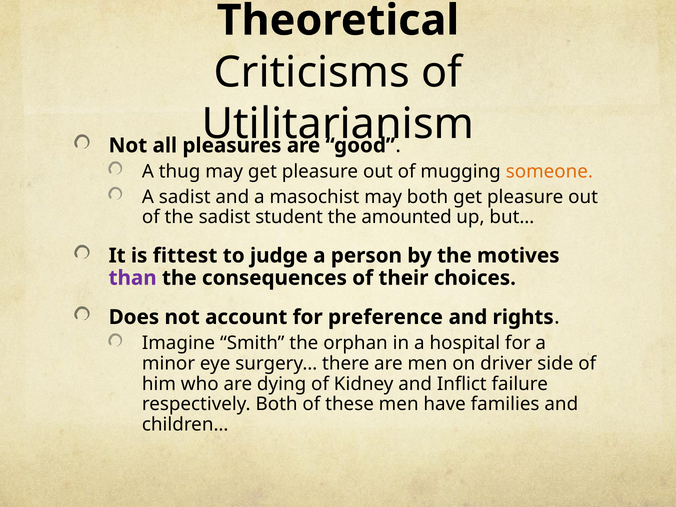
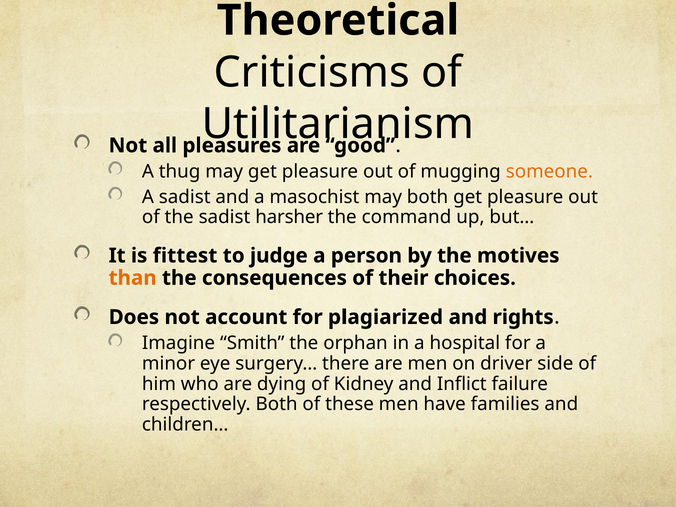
student: student -> harsher (289, 217)
amounted: amounted -> command (407, 217)
than colour: purple -> orange (133, 278)
preference: preference -> plagiarized (386, 317)
